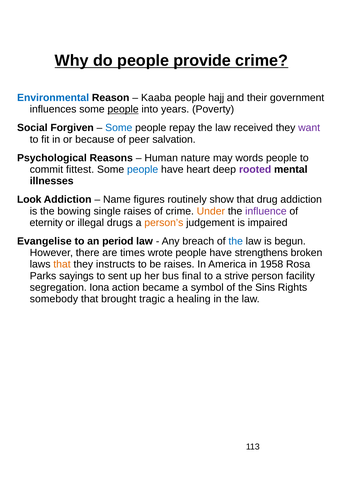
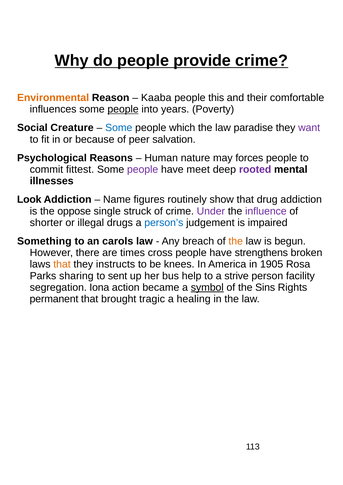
Environmental colour: blue -> orange (53, 98)
hajj: hajj -> this (216, 98)
government: government -> comfortable (297, 98)
Forgiven: Forgiven -> Creature (72, 128)
repay: repay -> which (182, 128)
received: received -> paradise (253, 128)
words: words -> forces (249, 158)
people colour: blue -> purple (143, 169)
heart: heart -> meet (198, 169)
bowing: bowing -> oppose (74, 211)
single raises: raises -> struck (137, 211)
Under colour: orange -> purple (211, 211)
eternity: eternity -> shorter (46, 223)
person’s colour: orange -> blue (164, 223)
Evangelise: Evangelise -> Something (44, 241)
period: period -> carols (118, 241)
the colour: blue -> orange (236, 241)
wrote: wrote -> cross (160, 253)
be raises: raises -> knees (179, 264)
1958: 1958 -> 1905 (272, 264)
sayings: sayings -> sharing (76, 276)
final: final -> help (192, 276)
symbol underline: none -> present (207, 288)
somebody: somebody -> permanent (54, 299)
